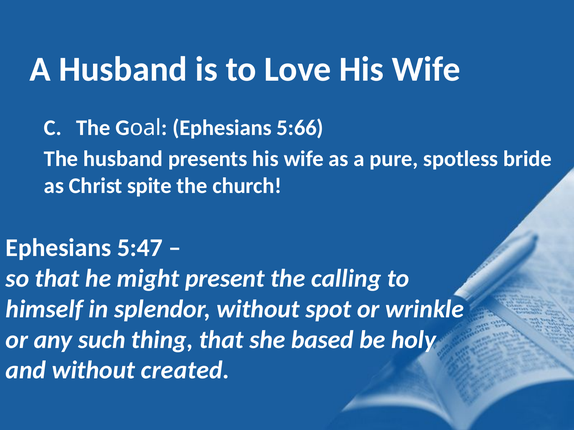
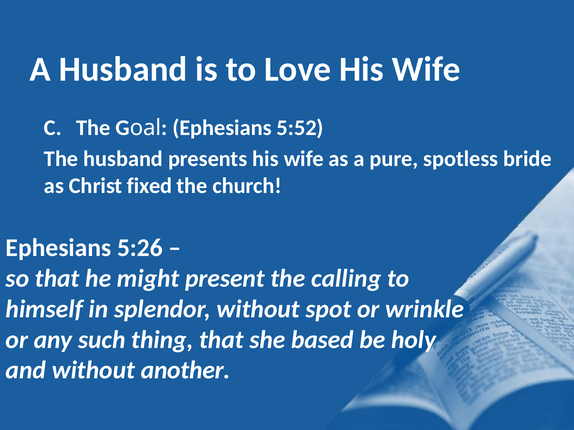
5:66: 5:66 -> 5:52 (300, 128)
spite: spite -> fixed (149, 186)
5:47: 5:47 -> 5:26 (140, 248)
created: created -> another (186, 371)
